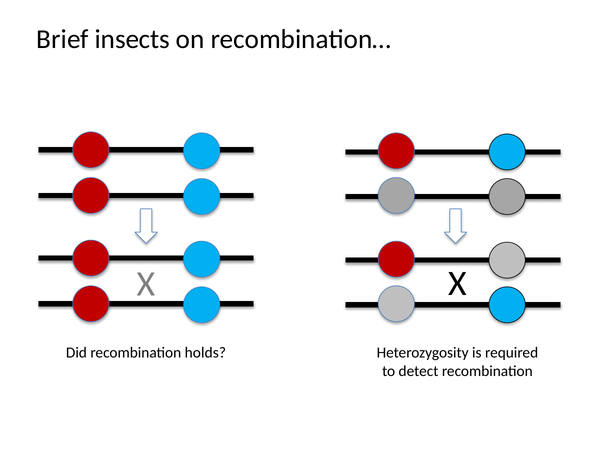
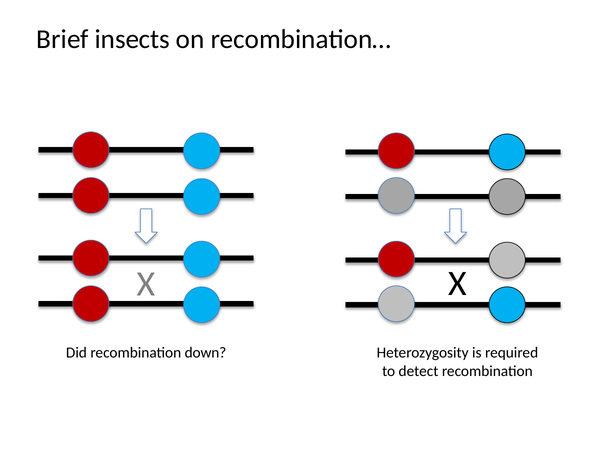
holds: holds -> down (206, 353)
